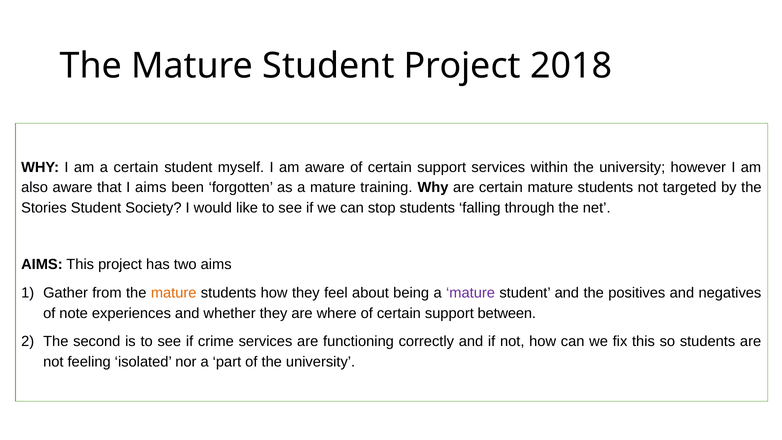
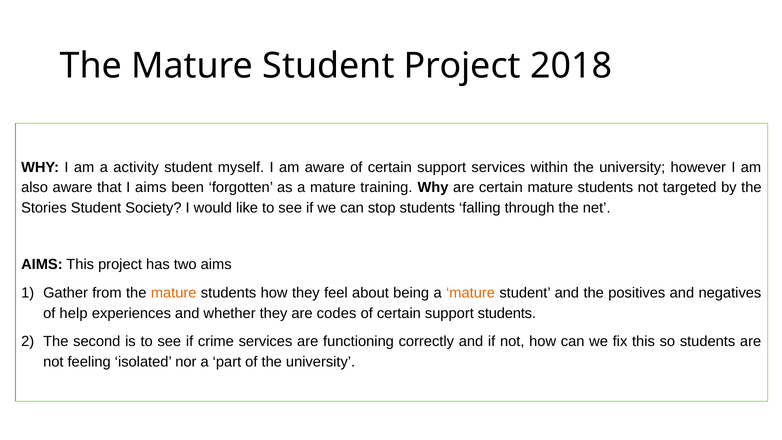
a certain: certain -> activity (136, 167)
mature colour: purple -> orange (471, 293)
note: note -> help (74, 313)
where: where -> codes (337, 313)
support between: between -> students (507, 313)
